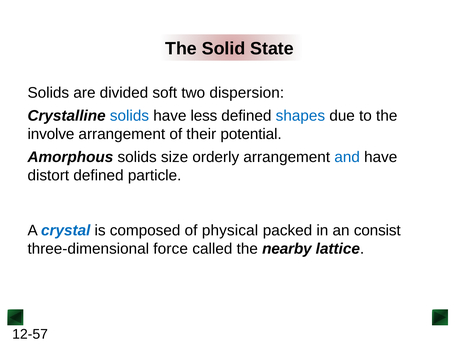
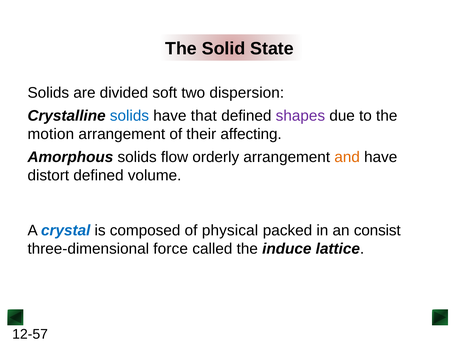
less: less -> that (204, 116)
shapes colour: blue -> purple (300, 116)
involve: involve -> motion (51, 134)
potential: potential -> affecting (251, 134)
size: size -> flow (175, 157)
and colour: blue -> orange (347, 157)
particle: particle -> volume (155, 175)
nearby: nearby -> induce (287, 249)
